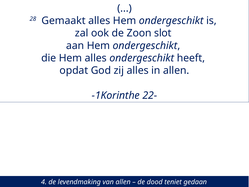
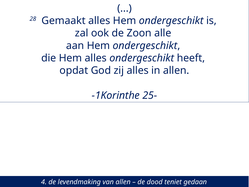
slot: slot -> alle (163, 33)
22-: 22- -> 25- (150, 95)
